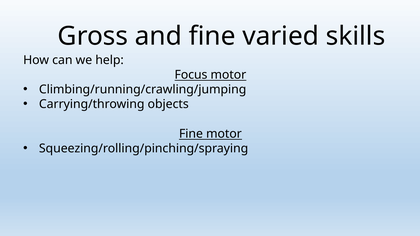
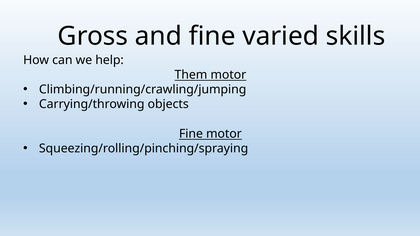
Focus: Focus -> Them (191, 75)
